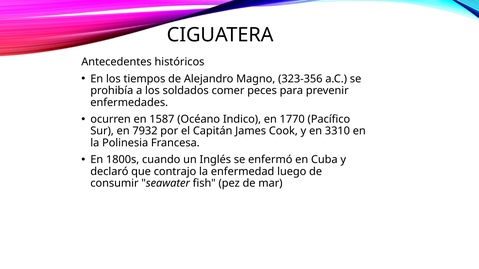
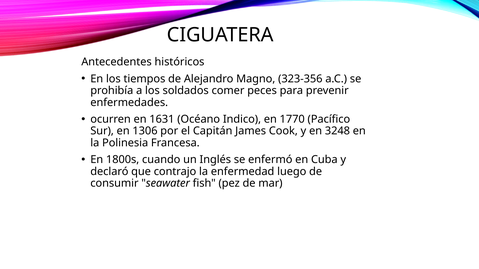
1587: 1587 -> 1631 (162, 119)
7932: 7932 -> 1306 (145, 131)
3310: 3310 -> 3248 (337, 131)
